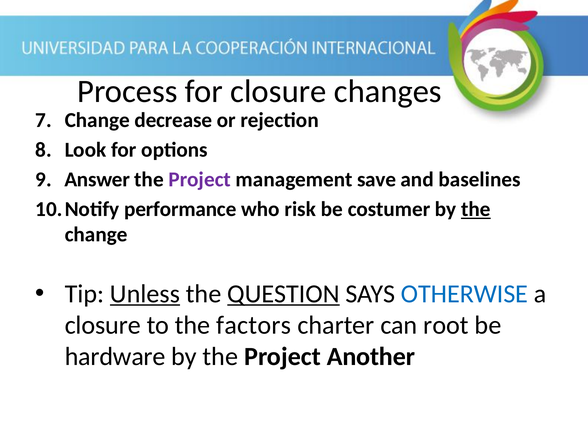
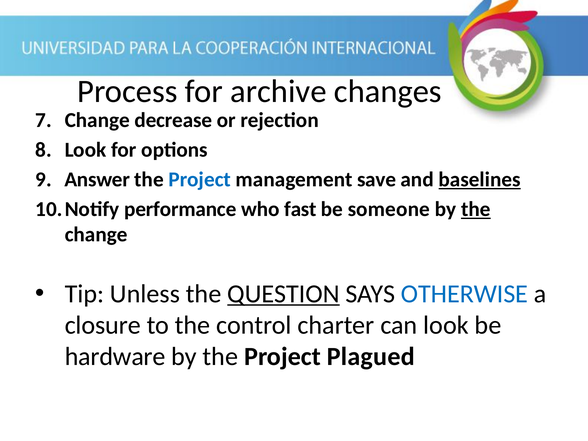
for closure: closure -> archive (278, 91)
Project colour: purple -> blue (200, 179)
baselines underline: none -> present (480, 179)
risk: risk -> fast (300, 209)
costumer: costumer -> someone (389, 209)
Unless underline: present -> none (145, 294)
factors: factors -> control (254, 325)
can root: root -> look (446, 325)
Another: Another -> Plagued (371, 356)
